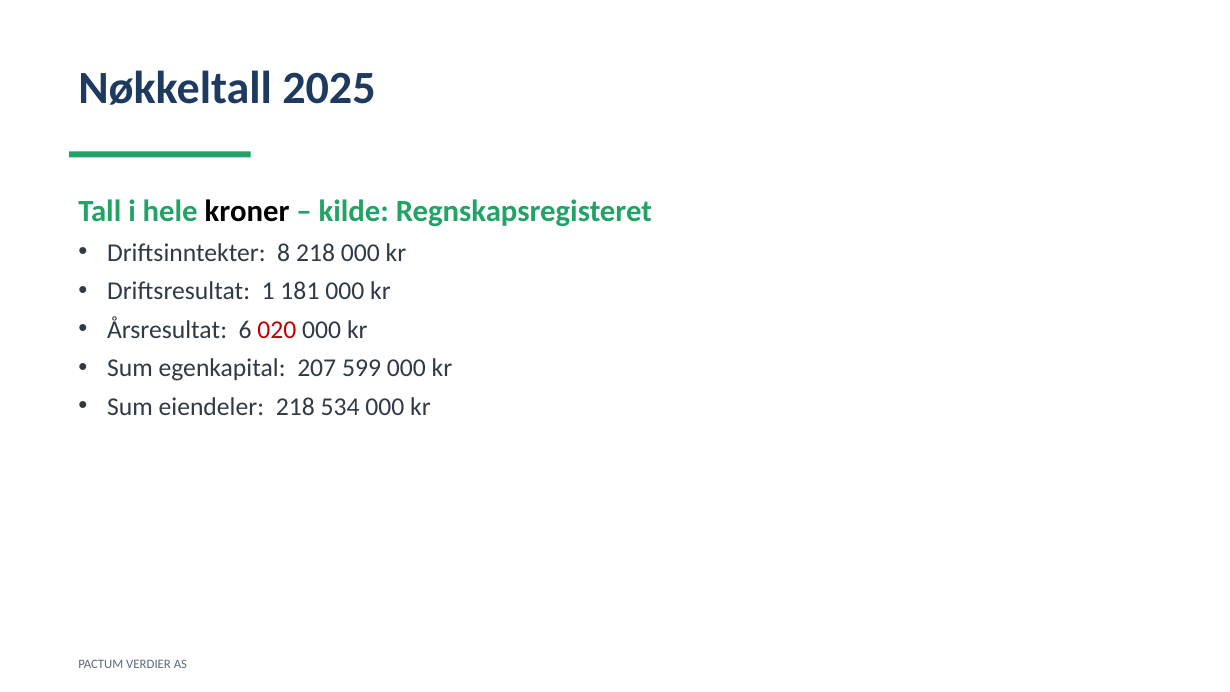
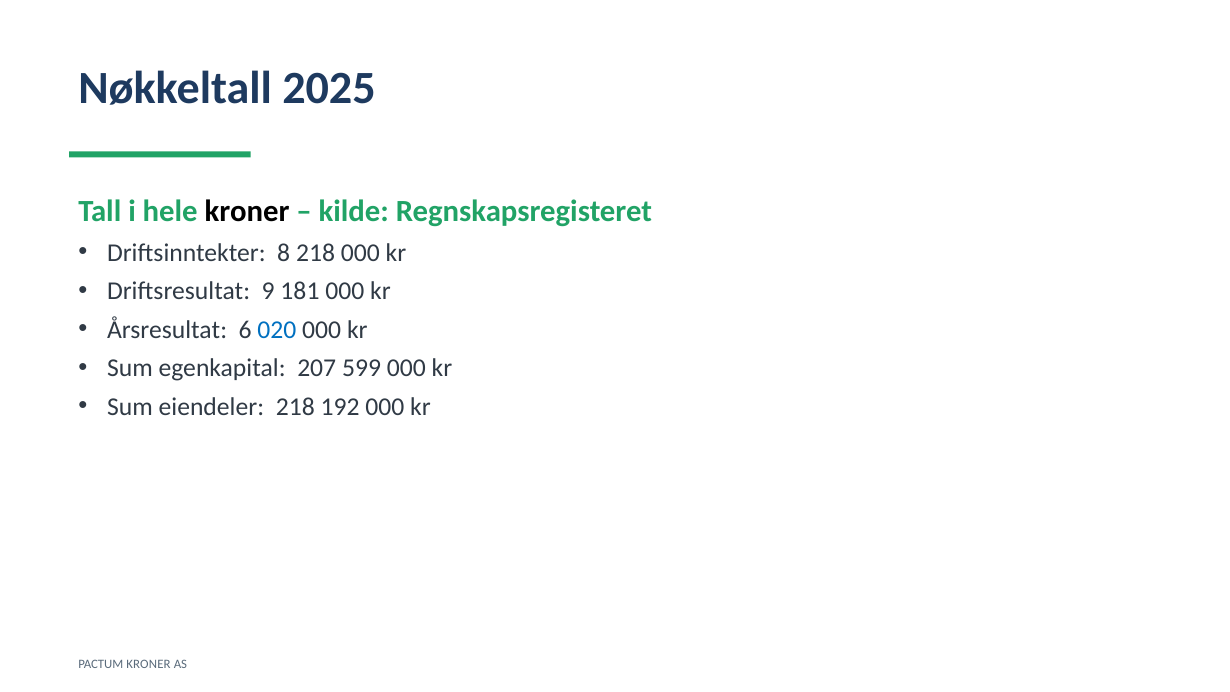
1: 1 -> 9 (268, 291)
020 colour: red -> blue (277, 330)
534: 534 -> 192 (340, 407)
PACTUM VERDIER: VERDIER -> KRONER (148, 664)
